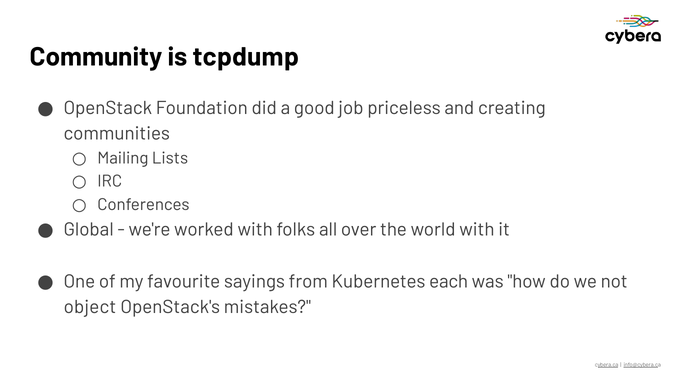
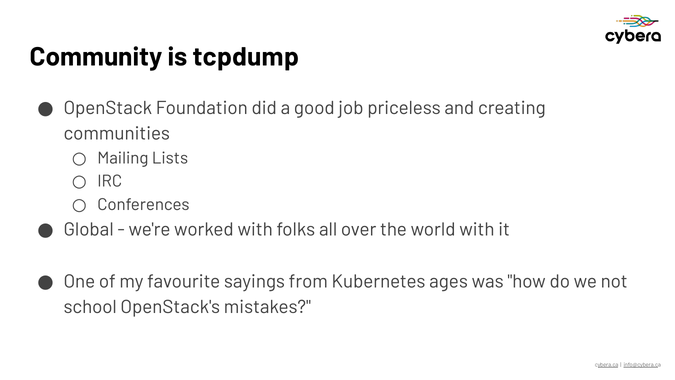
each: each -> ages (449, 281)
object: object -> school (90, 307)
